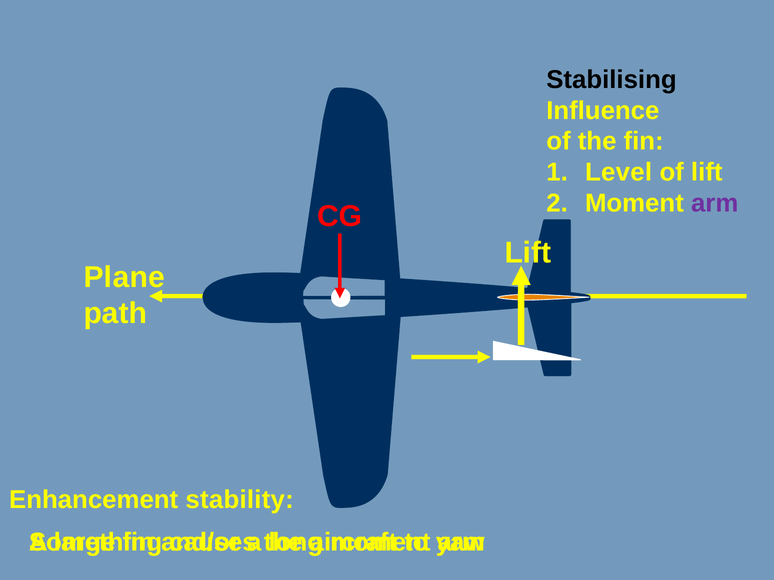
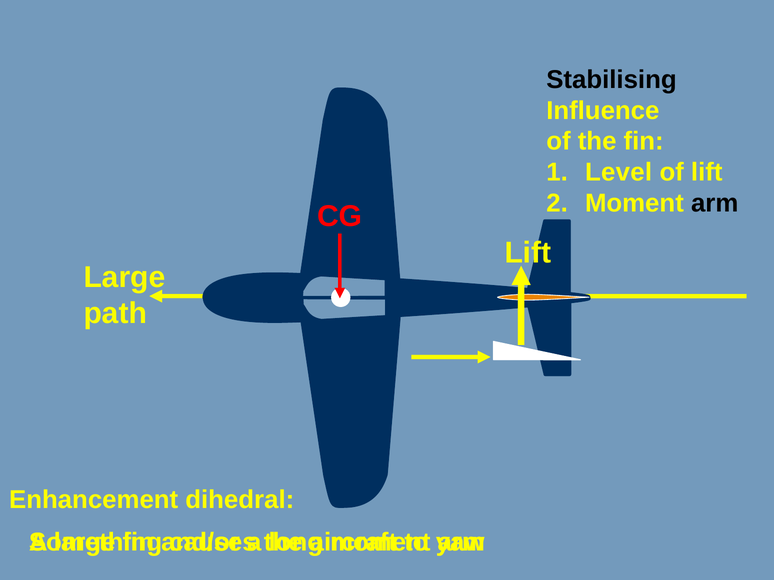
arm colour: purple -> black (715, 203)
Plane: Plane -> Large (124, 278)
stability: stability -> dihedral (240, 500)
